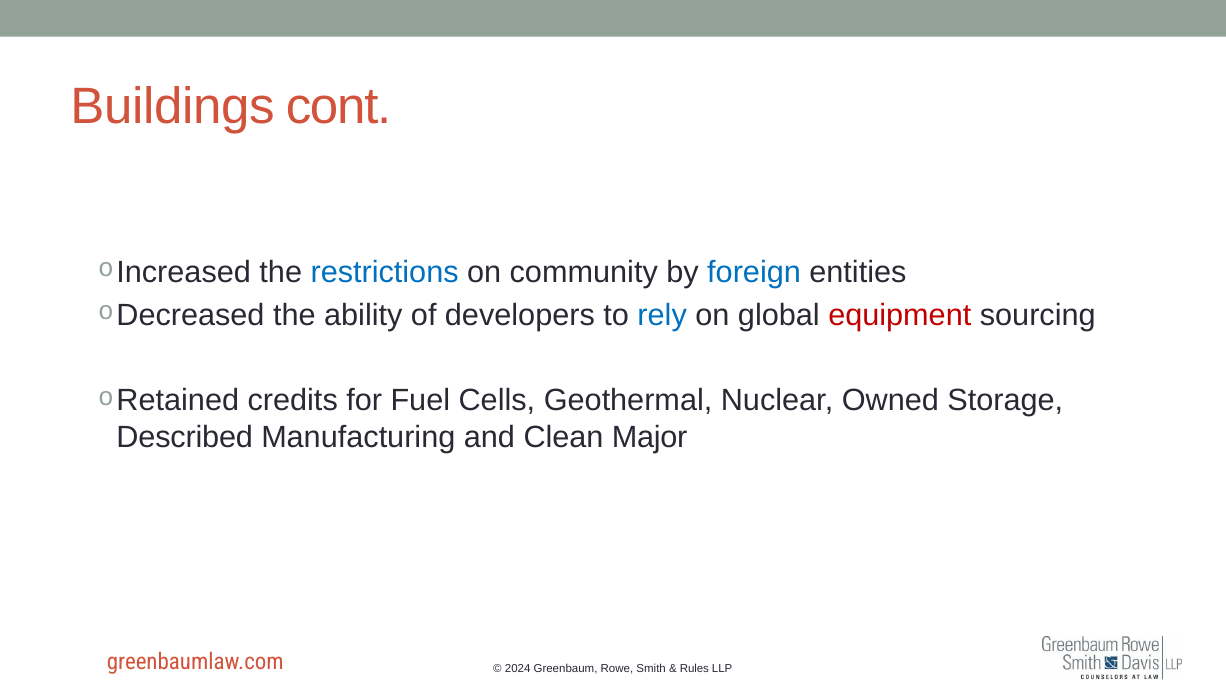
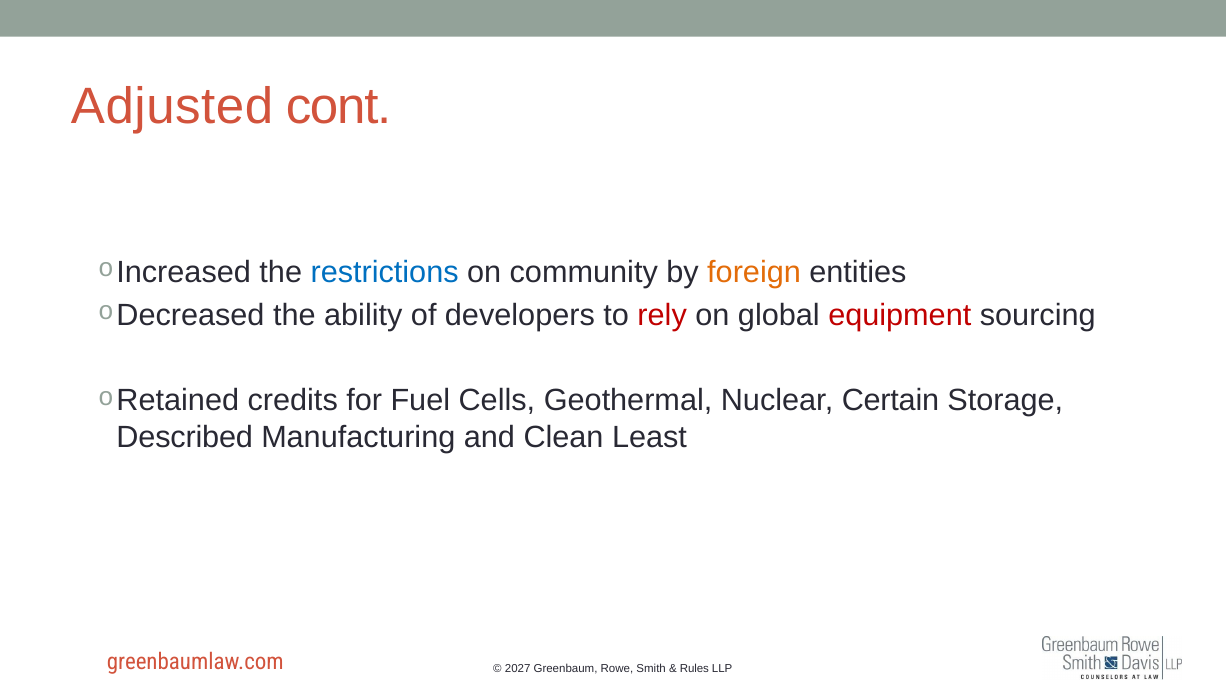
Buildings: Buildings -> Adjusted (172, 107)
foreign colour: blue -> orange (754, 272)
rely colour: blue -> red (662, 315)
Owned: Owned -> Certain (890, 401)
Major: Major -> Least (650, 437)
2024: 2024 -> 2027 (518, 669)
